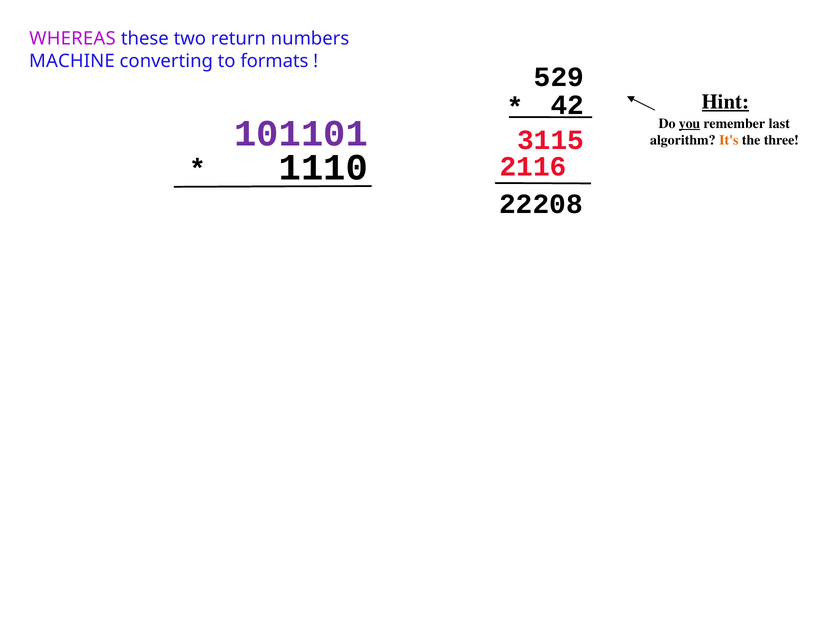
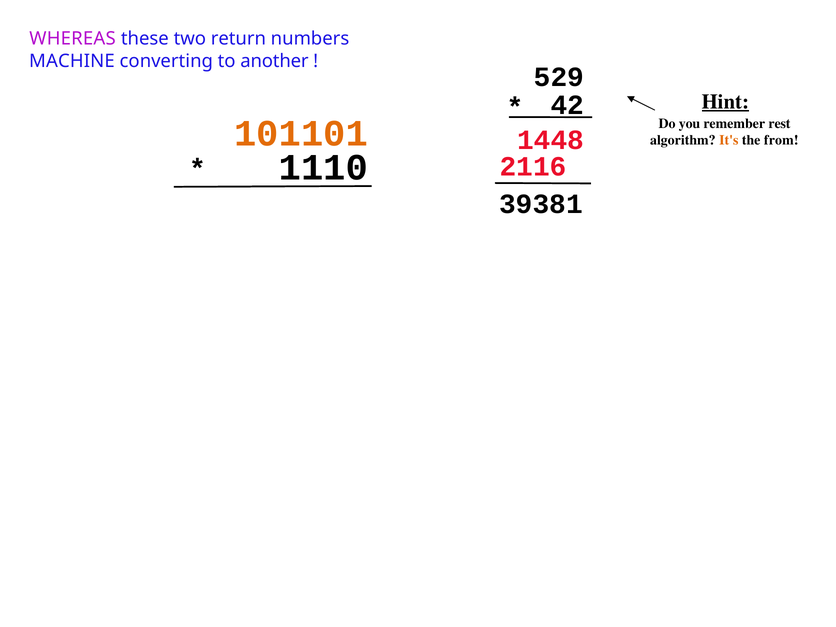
formats: formats -> another (274, 61)
you underline: present -> none (690, 124)
last: last -> rest (779, 124)
101101 colour: purple -> orange (301, 134)
3115: 3115 -> 1448 (551, 140)
three: three -> from (781, 140)
22208: 22208 -> 39381 (541, 204)
